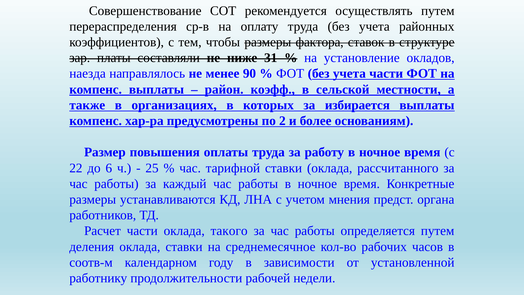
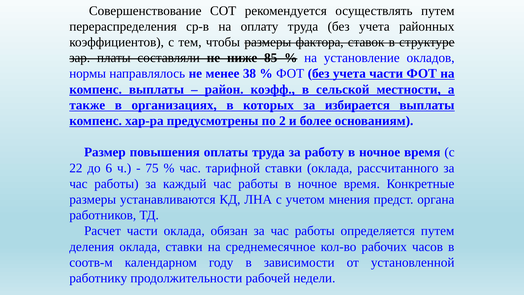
31: 31 -> 85 (271, 58)
наезда: наезда -> нормы (88, 74)
90: 90 -> 38 (249, 74)
25: 25 -> 75 (152, 168)
такого: такого -> обязан (229, 231)
